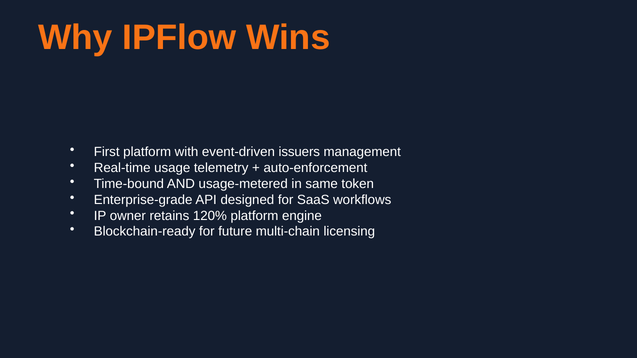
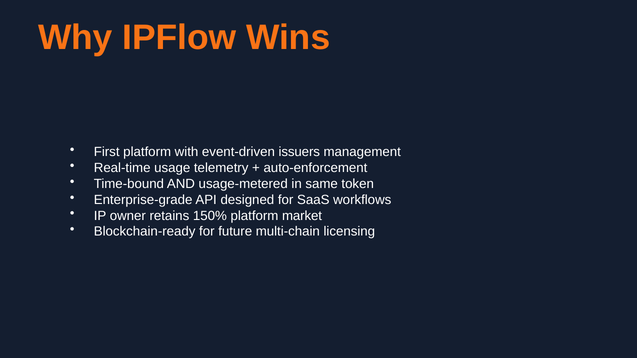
120%: 120% -> 150% (210, 216)
engine: engine -> market (302, 216)
